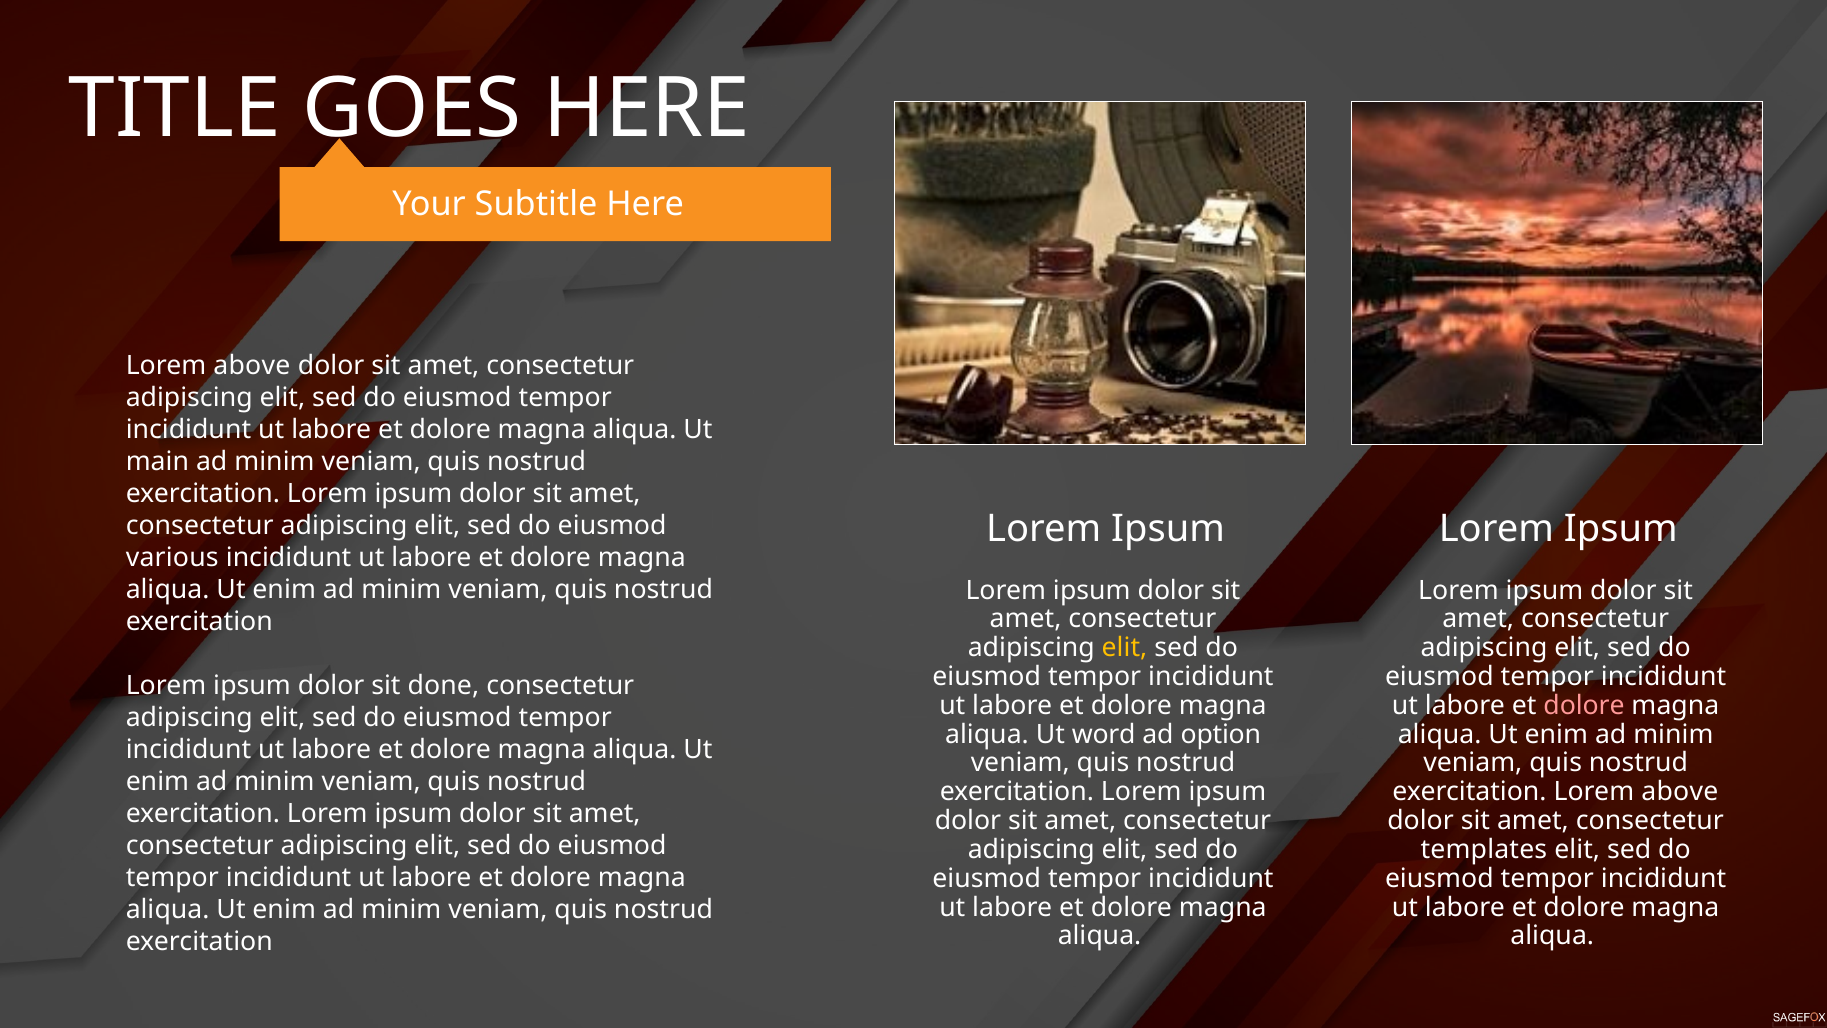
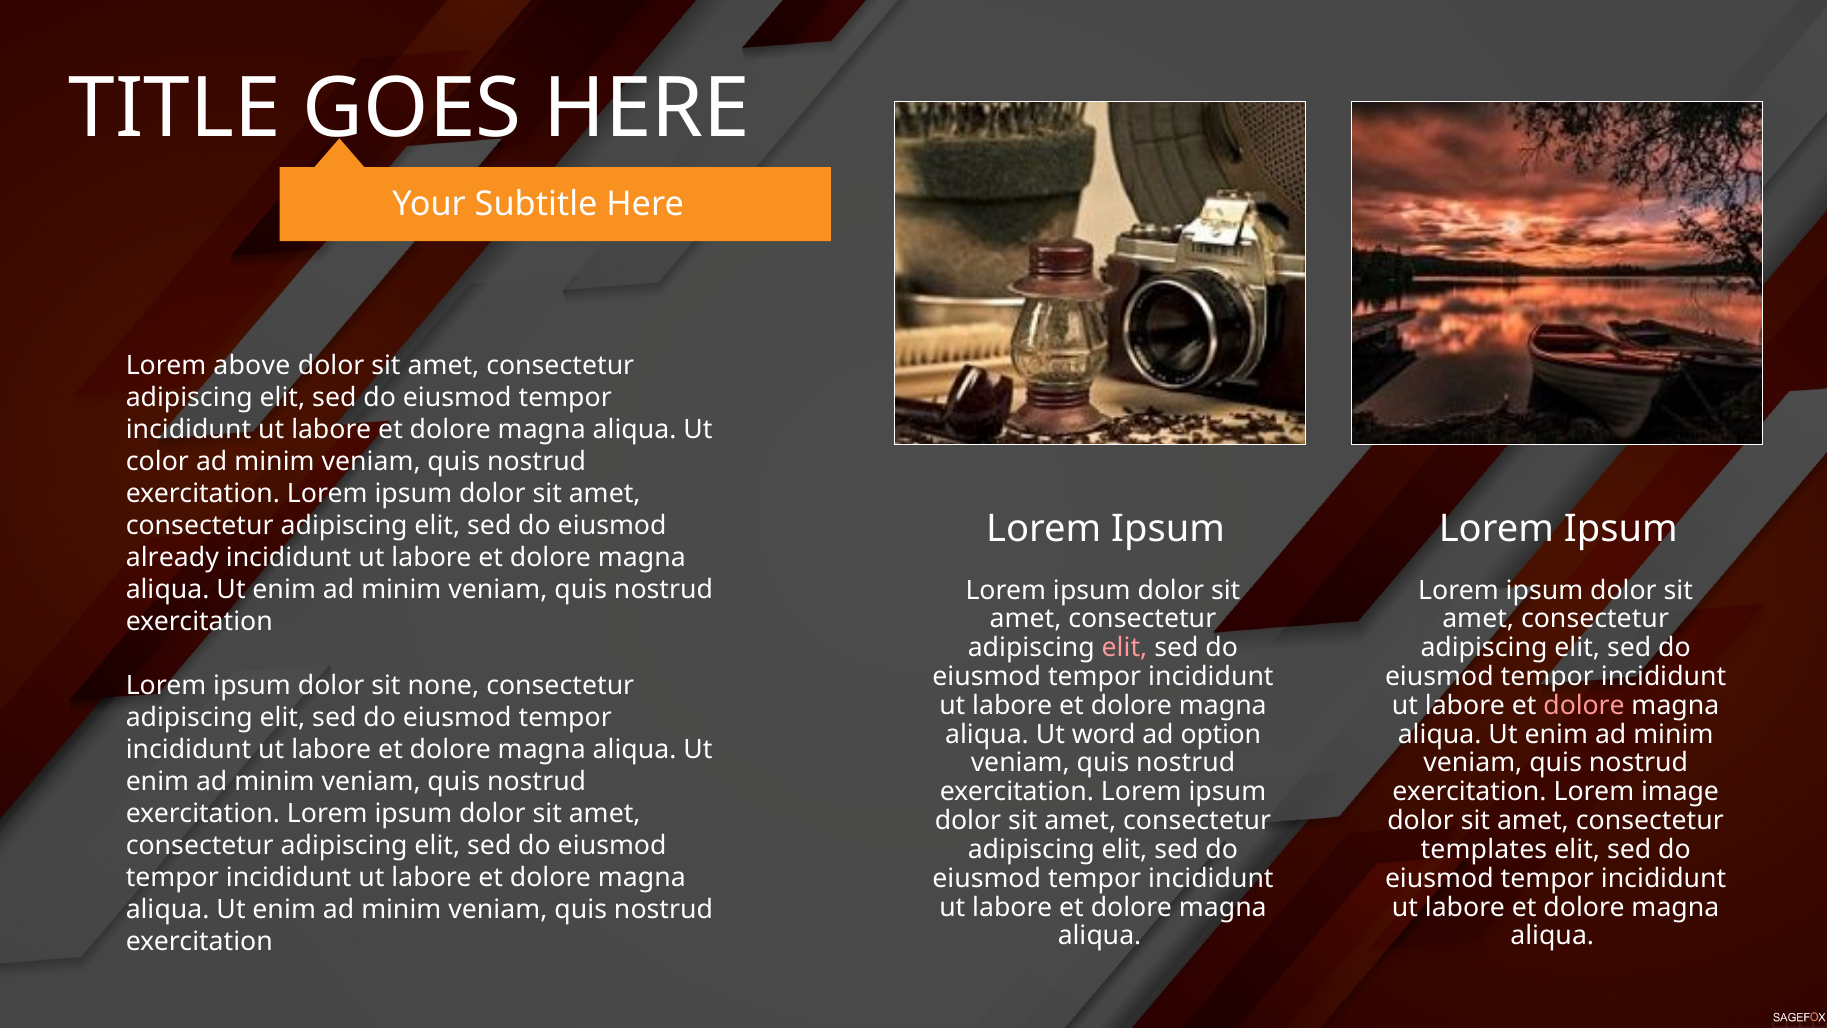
main: main -> color (157, 462)
various: various -> already (172, 558)
elit colour: yellow -> pink (1124, 648)
done: done -> none (443, 686)
exercitation Lorem above: above -> image (1680, 792)
